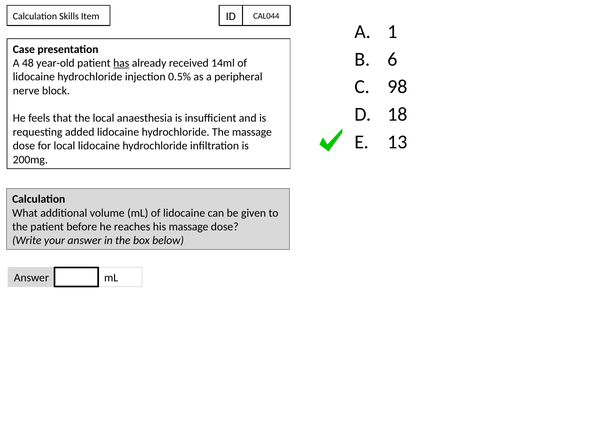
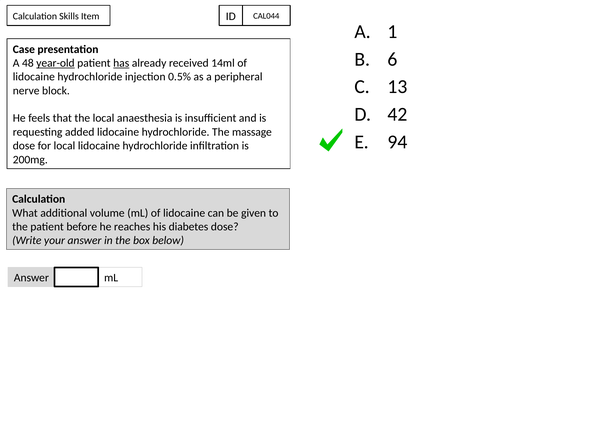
year-old underline: none -> present (55, 63)
98: 98 -> 13 (398, 87)
18: 18 -> 42 (398, 114)
13: 13 -> 94 (398, 142)
his massage: massage -> diabetes (189, 227)
